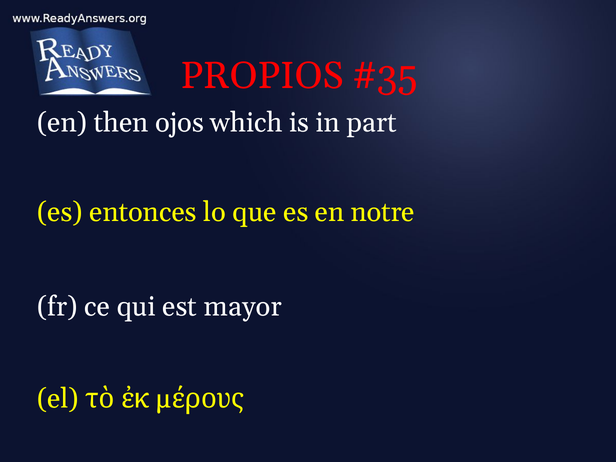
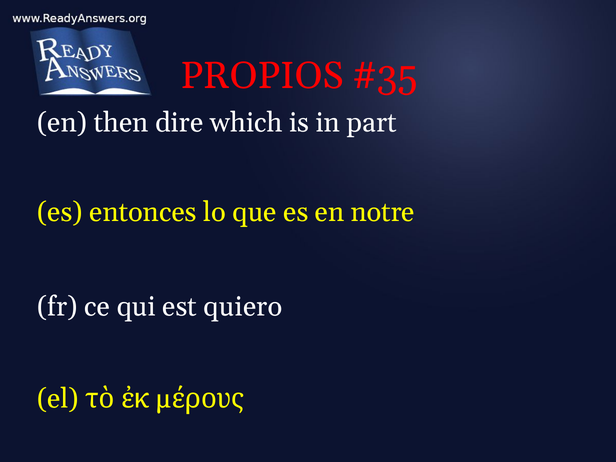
ojos: ojos -> dire (179, 123)
mayor: mayor -> quiero (243, 307)
